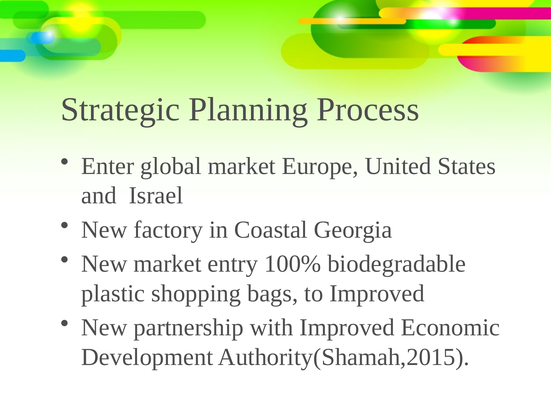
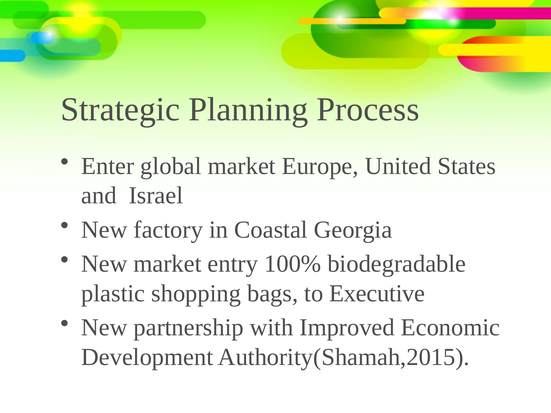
to Improved: Improved -> Executive (377, 293)
